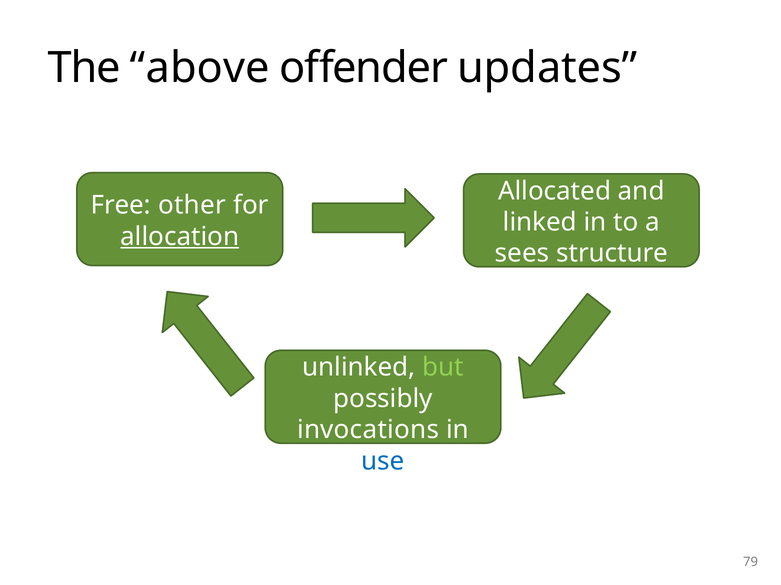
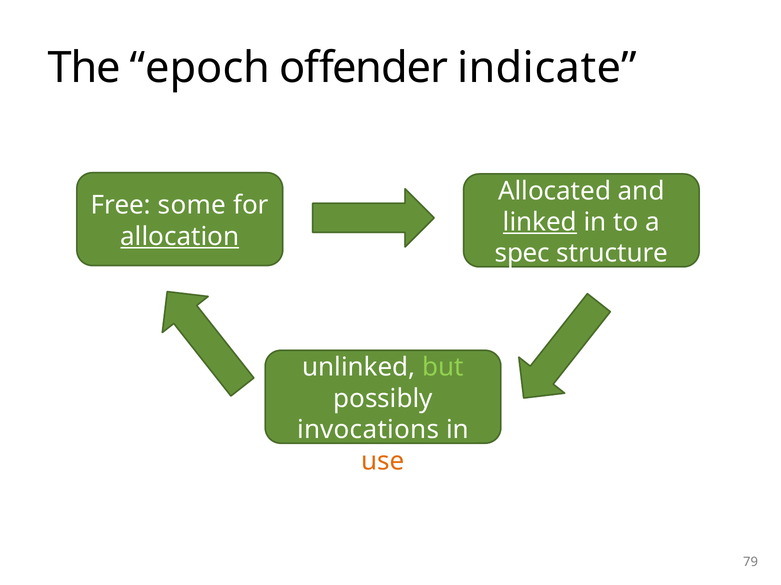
above: above -> epoch (200, 68)
updates: updates -> indicate (547, 68)
other: other -> some (192, 206)
linked underline: none -> present (540, 222)
sees: sees -> spec (522, 254)
use colour: blue -> orange (383, 462)
